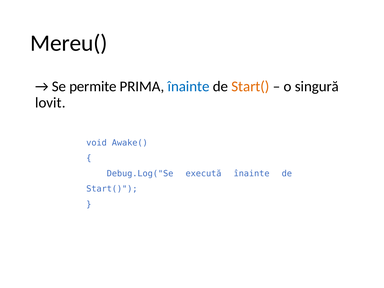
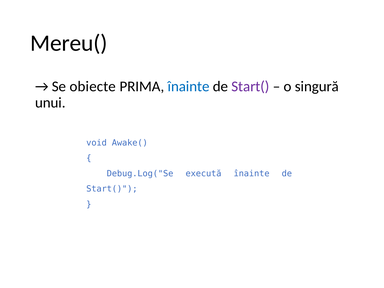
permite: permite -> obiecte (93, 87)
Start( colour: orange -> purple (250, 87)
lovit: lovit -> unui (50, 103)
